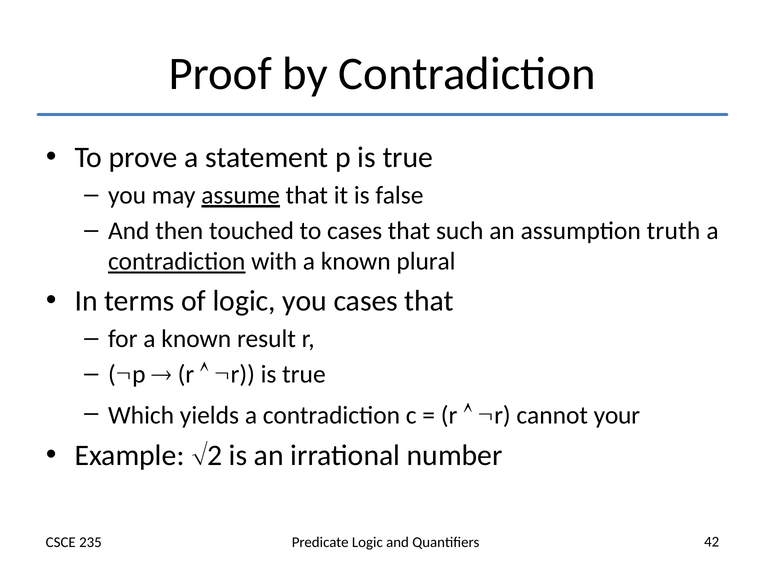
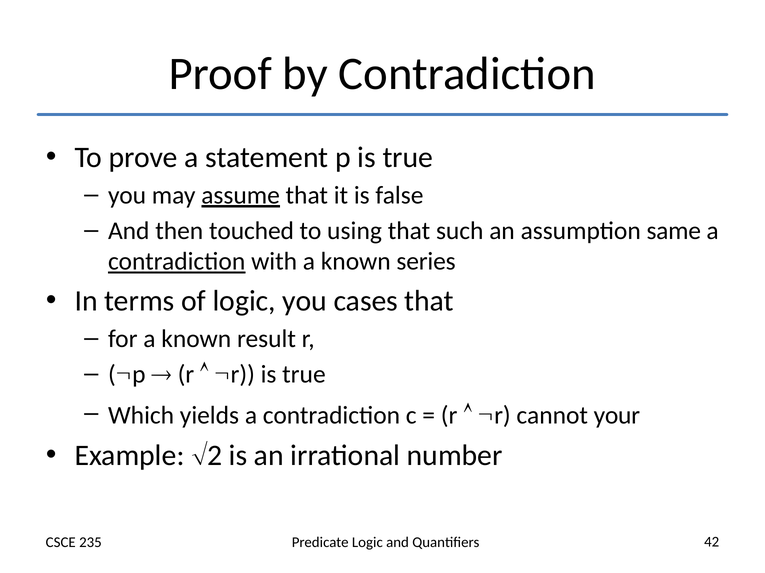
to cases: cases -> using (355, 231)
truth: truth -> same (674, 231)
plural: plural -> series (426, 262)
